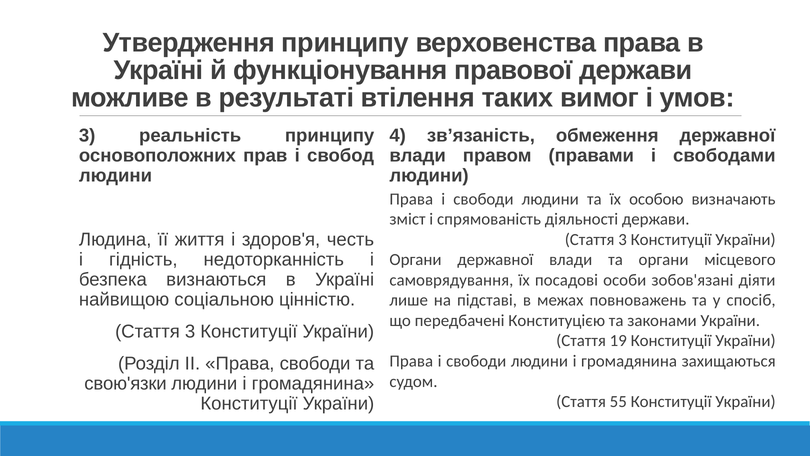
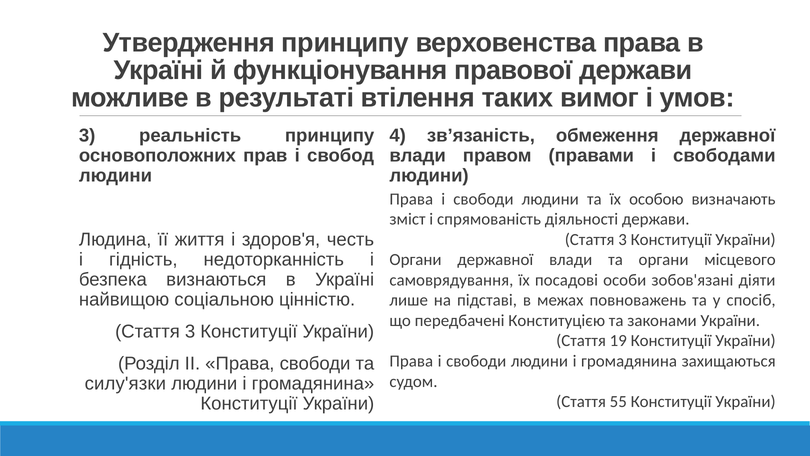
свою'язки: свою'язки -> силу'язки (125, 383)
